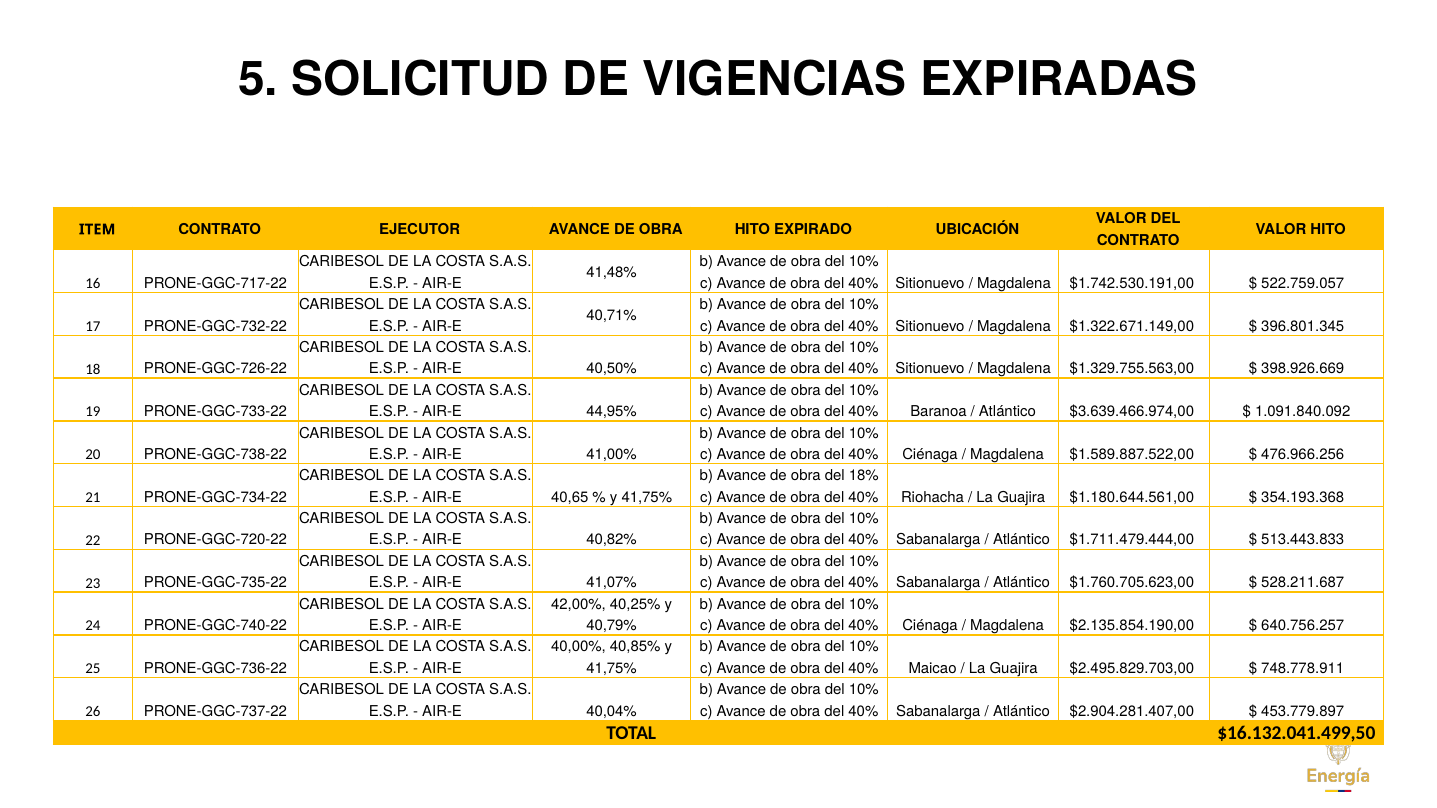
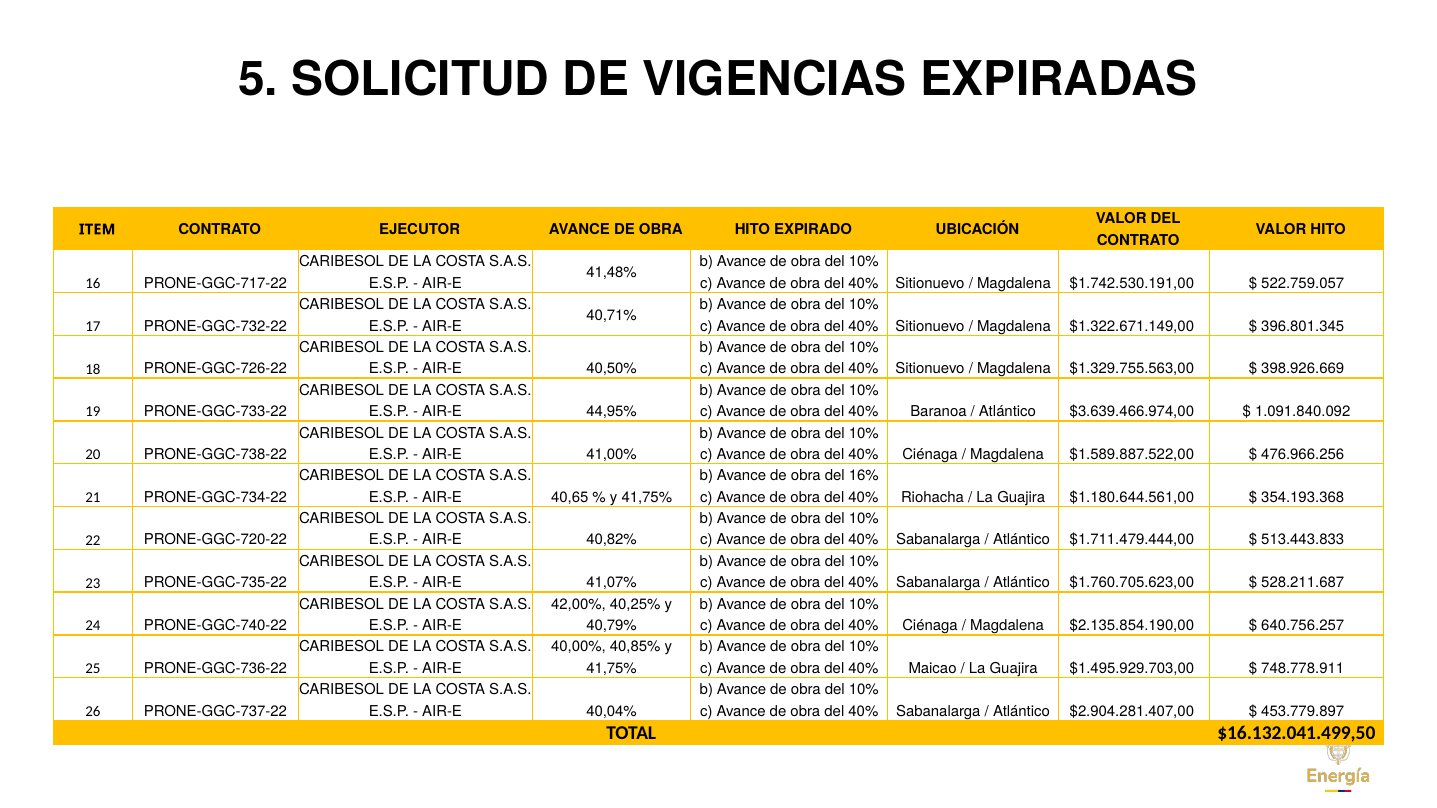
18%: 18% -> 16% (864, 476)
$2.495.829.703,00: $2.495.829.703,00 -> $1.495.929.703,00 (1132, 669)
